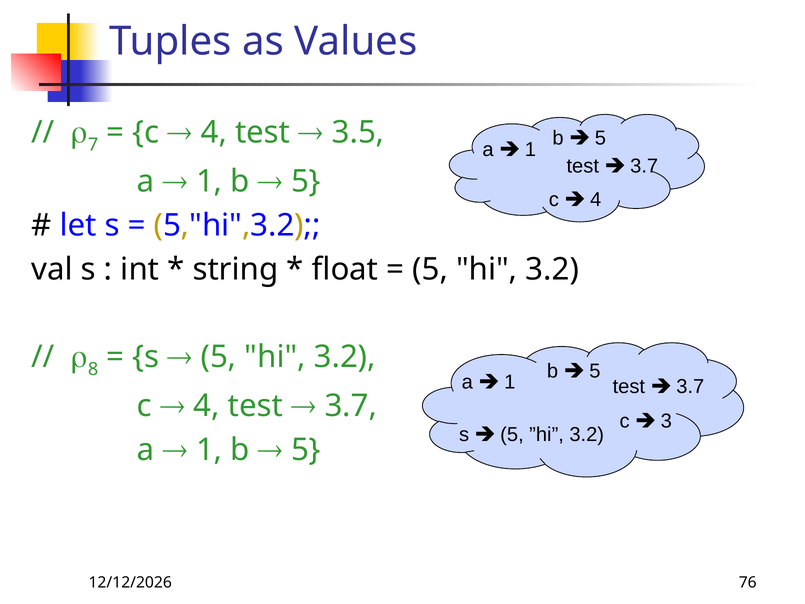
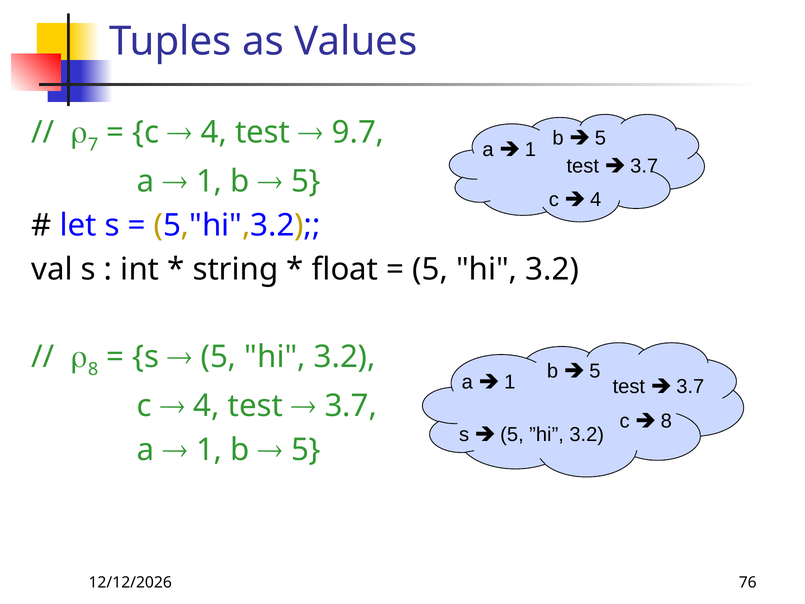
3.5: 3.5 -> 9.7 (358, 132)
3: 3 -> 8 (666, 421)
